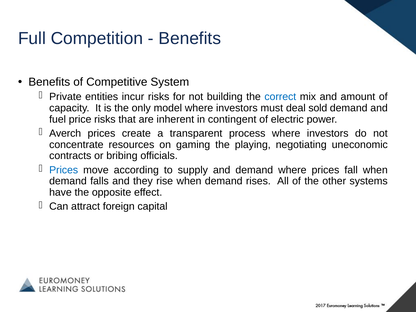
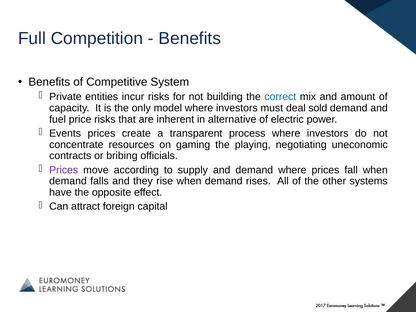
contingent: contingent -> alternative (232, 119)
Averch: Averch -> Events (65, 133)
Prices colour: blue -> purple (64, 170)
